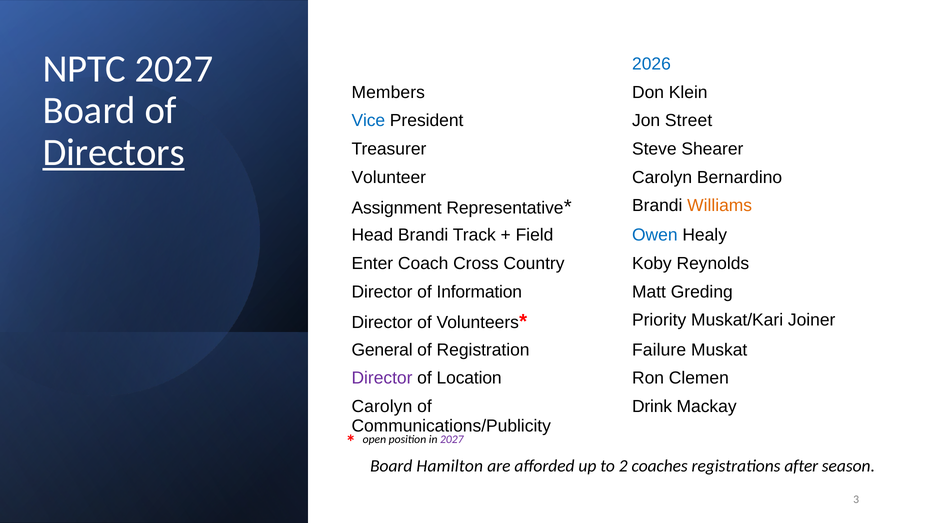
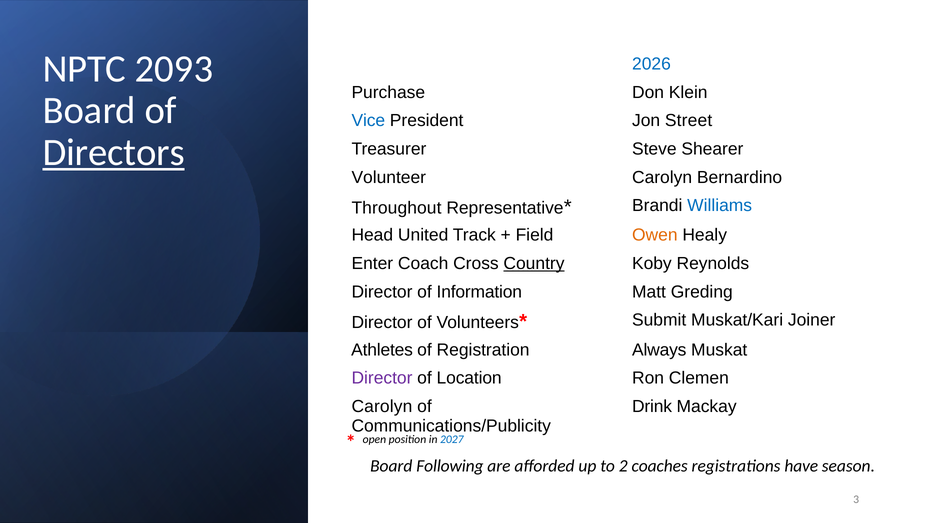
NPTC 2027: 2027 -> 2093 (174, 69)
Members: Members -> Purchase (388, 92)
Assignment: Assignment -> Throughout (397, 208)
Williams colour: orange -> blue (720, 206)
Head Brandi: Brandi -> United (423, 235)
Owen colour: blue -> orange (655, 235)
Country underline: none -> present (534, 264)
Priority: Priority -> Submit (659, 320)
General: General -> Athletes (382, 350)
Failure: Failure -> Always (659, 350)
2027 colour: purple -> blue (452, 440)
Hamilton: Hamilton -> Following (450, 466)
after: after -> have (801, 466)
